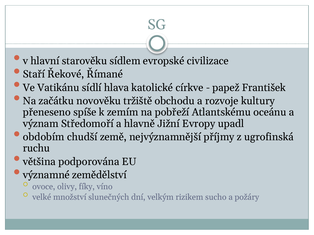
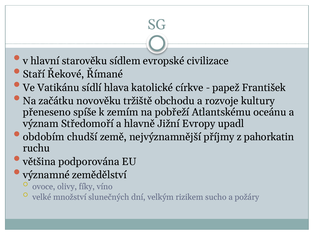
ugrofinská: ugrofinská -> pahorkatin (269, 137)
